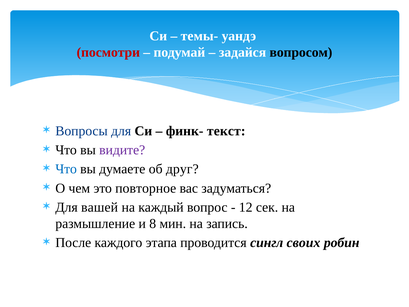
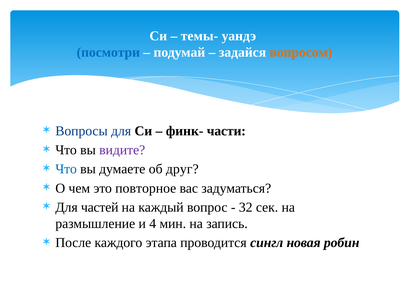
посмотри colour: red -> blue (108, 52)
вопросом colour: black -> orange (301, 52)
текст: текст -> части (226, 131)
вашей: вашей -> частей (100, 207)
12: 12 -> 32 (246, 207)
8: 8 -> 4 (153, 224)
своих: своих -> новая (304, 243)
